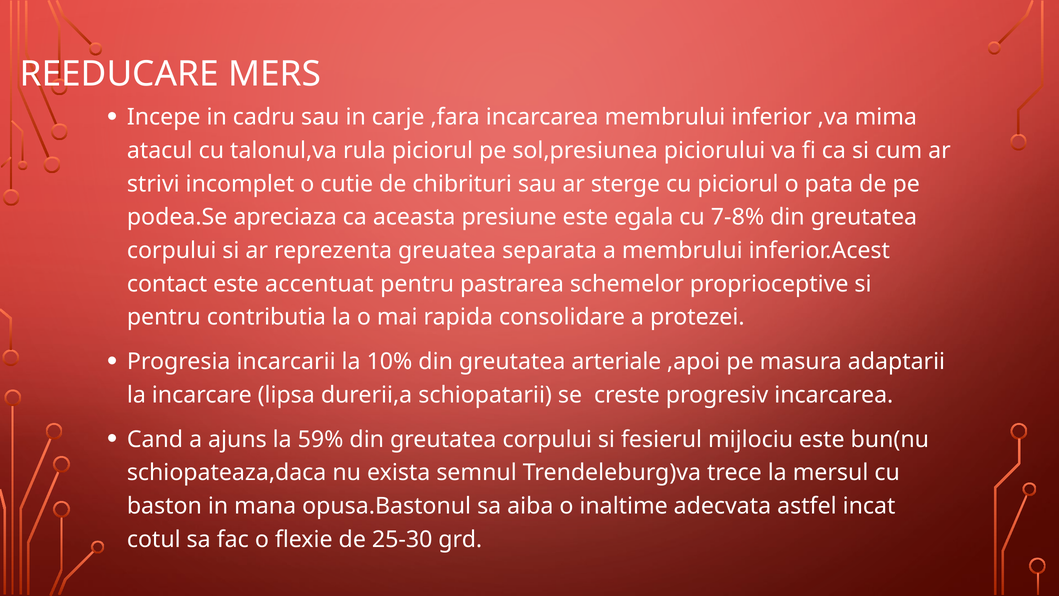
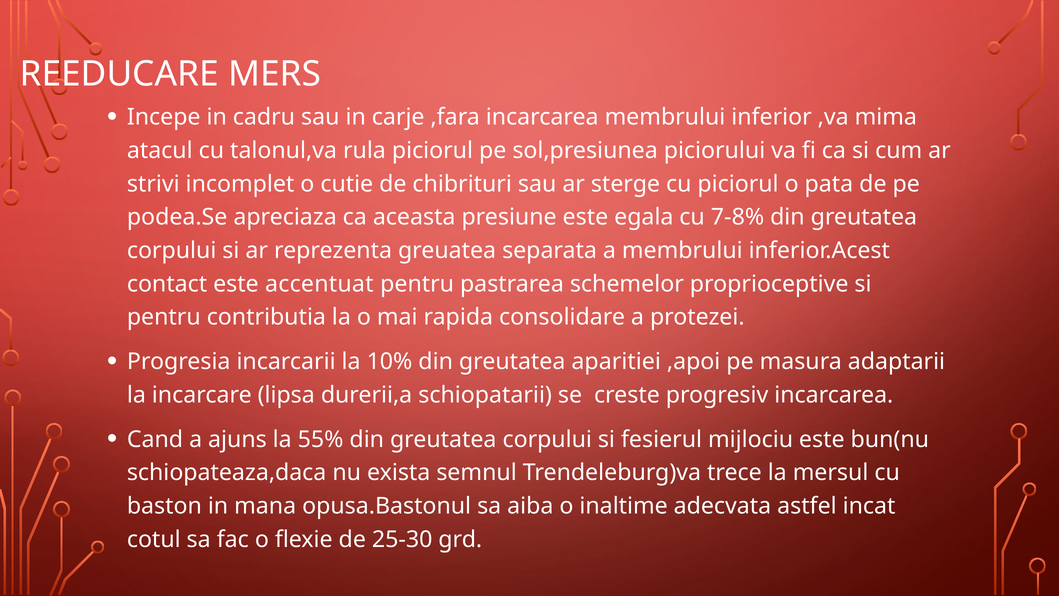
arteriale: arteriale -> aparitiei (616, 361)
59%: 59% -> 55% (321, 439)
